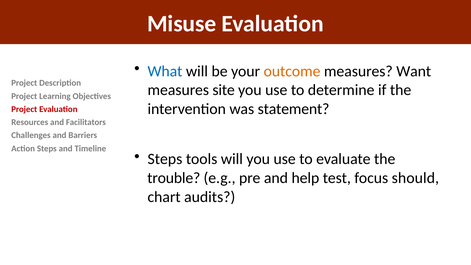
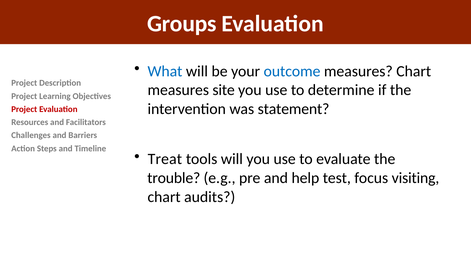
Misuse: Misuse -> Groups (182, 24)
outcome colour: orange -> blue (292, 71)
measures Want: Want -> Chart (414, 71)
Steps: Steps -> Treat (165, 159)
should: should -> visiting (416, 178)
